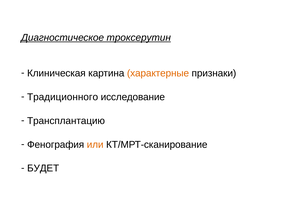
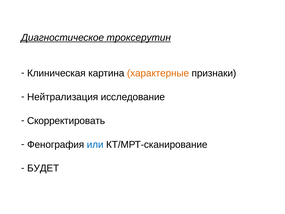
Традиционного: Традиционного -> Нейтрализация (63, 97)
Трансплантацию: Трансплантацию -> Скорректировать (66, 121)
или colour: orange -> blue (95, 144)
